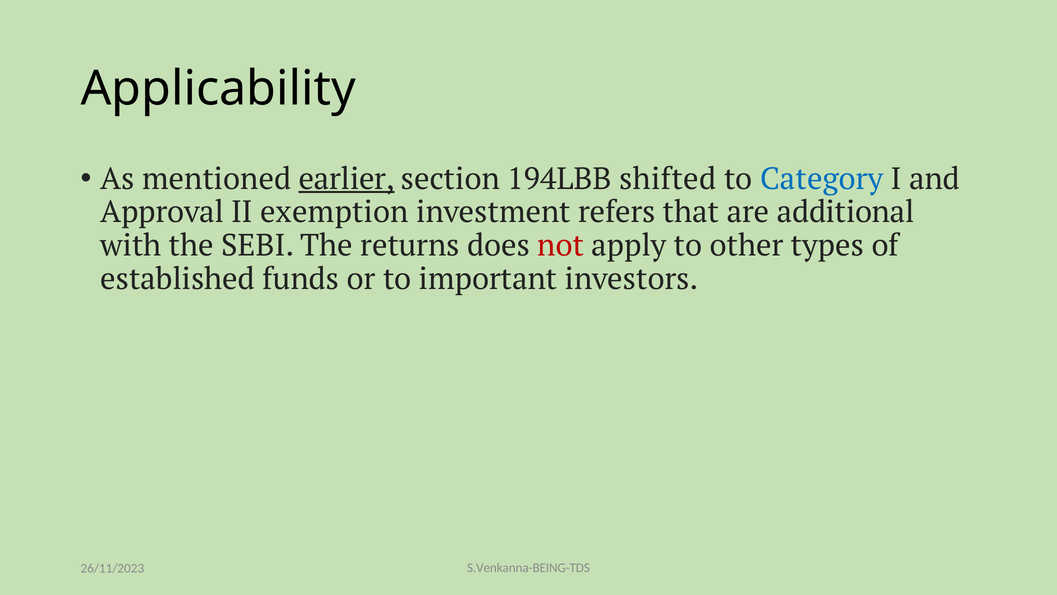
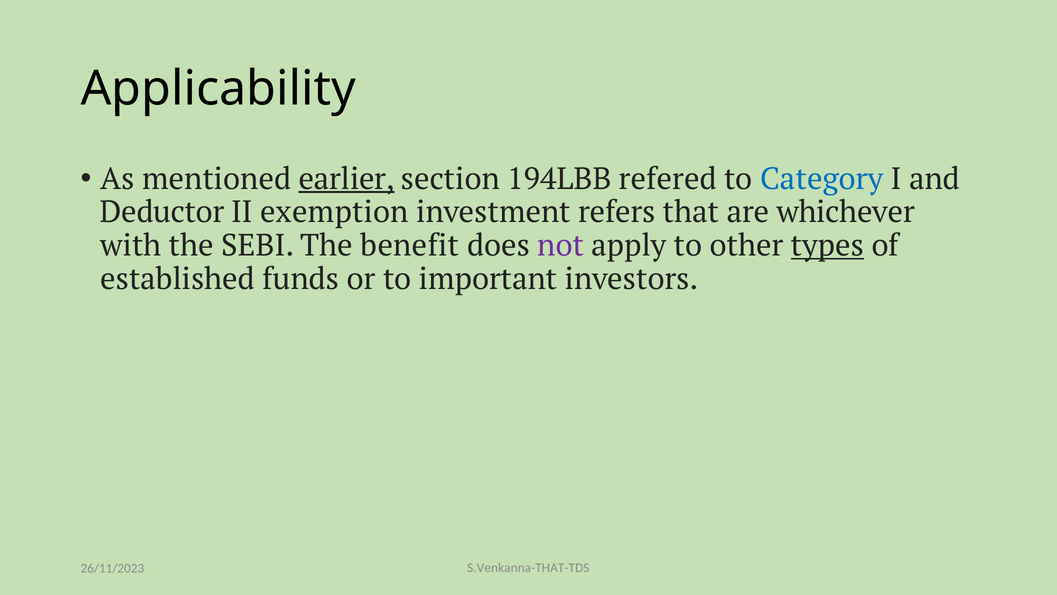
shifted: shifted -> refered (668, 179)
Approval: Approval -> Deductor (162, 212)
additional: additional -> whichever (846, 212)
returns: returns -> benefit (410, 245)
not colour: red -> purple (561, 245)
types underline: none -> present (827, 245)
S.Venkanna-BEING-TDS: S.Venkanna-BEING-TDS -> S.Venkanna-THAT-TDS (528, 568)
